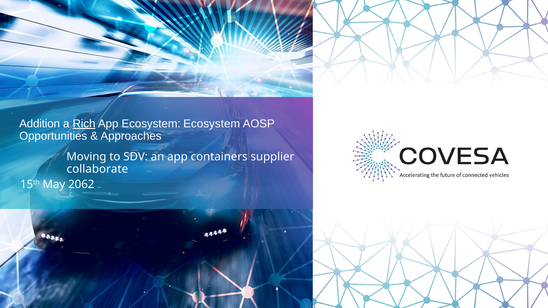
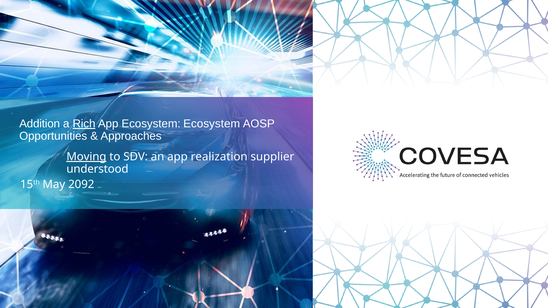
Moving underline: none -> present (86, 157)
containers: containers -> realization (219, 157)
collaborate: collaborate -> understood (97, 169)
2062: 2062 -> 2092 (81, 184)
